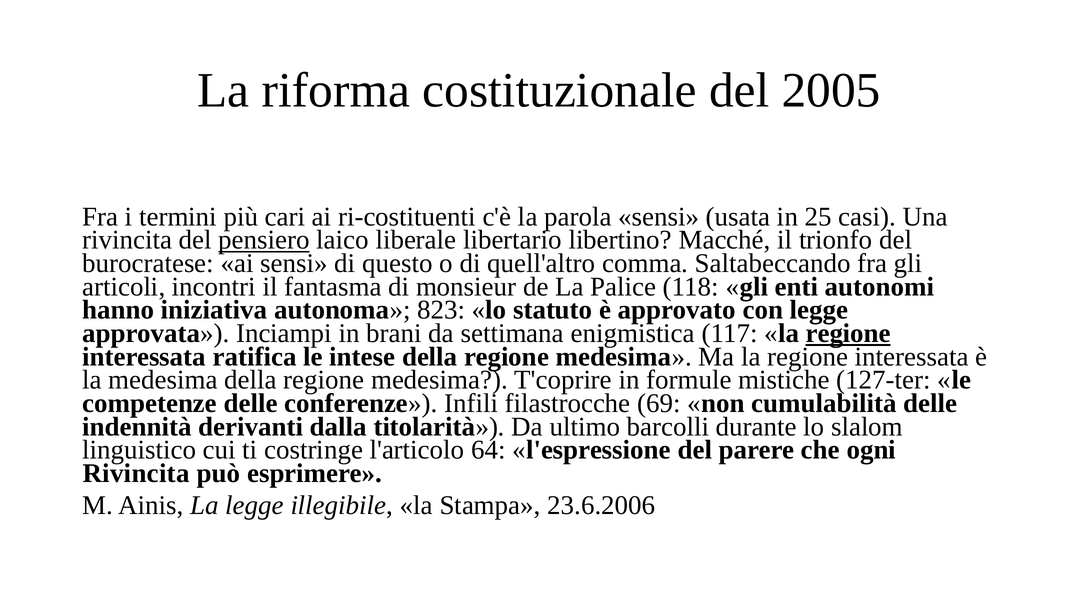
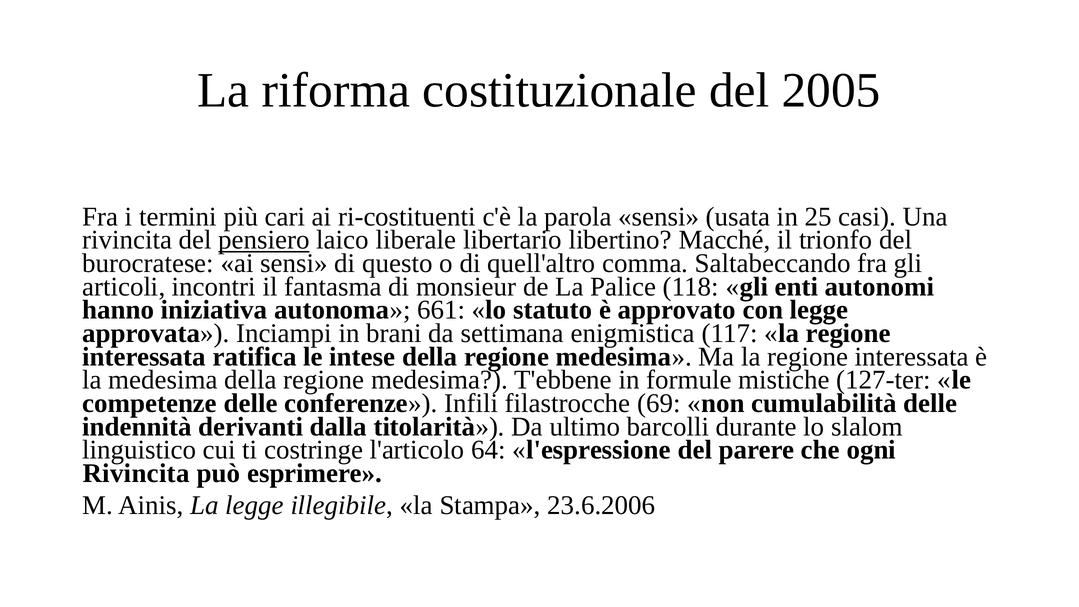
823: 823 -> 661 (441, 310)
regione underline: present -> none (848, 333)
T'coprire: T'coprire -> T'ebbene (563, 380)
